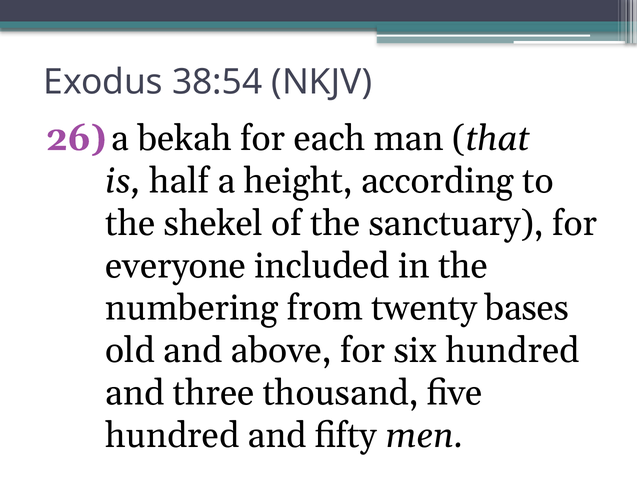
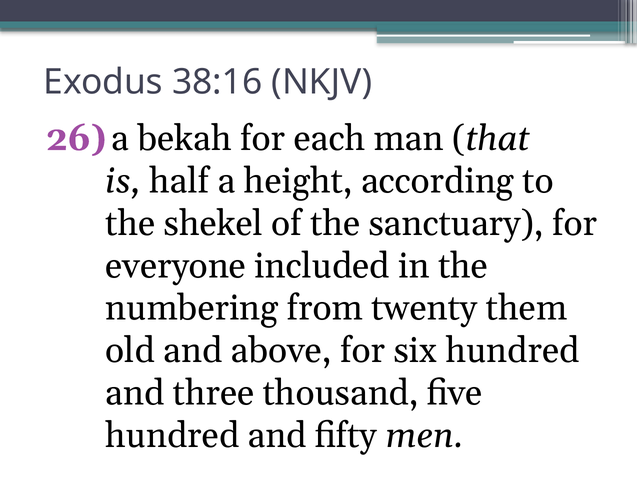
38:54: 38:54 -> 38:16 (217, 82)
bases: bases -> them (527, 308)
